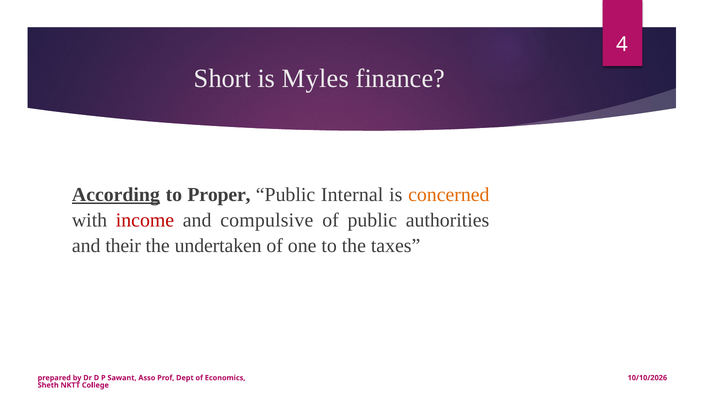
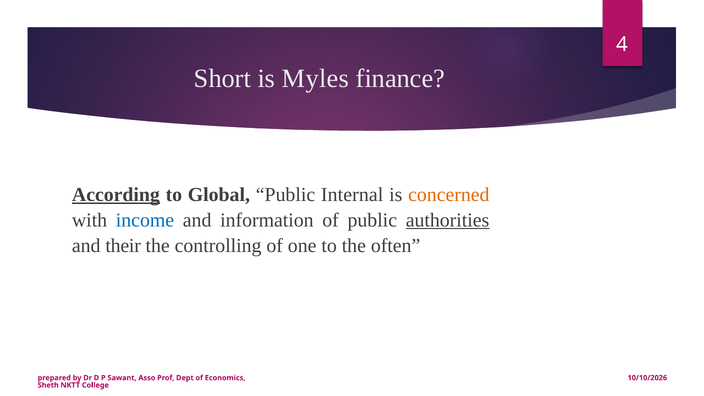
Proper: Proper -> Global (219, 195)
income colour: red -> blue (145, 220)
compulsive: compulsive -> information (267, 220)
authorities underline: none -> present (448, 220)
undertaken: undertaken -> controlling (218, 246)
taxes: taxes -> often (396, 246)
